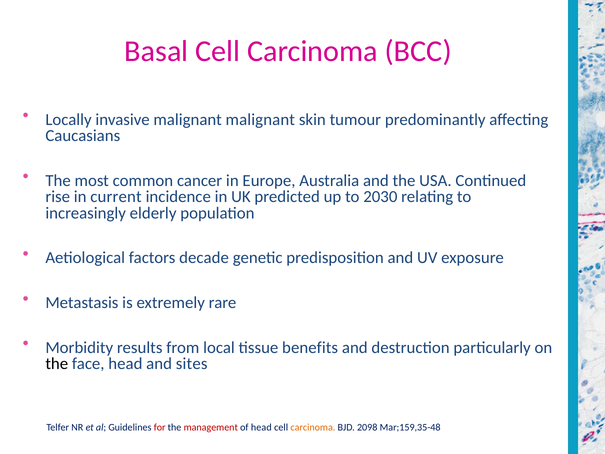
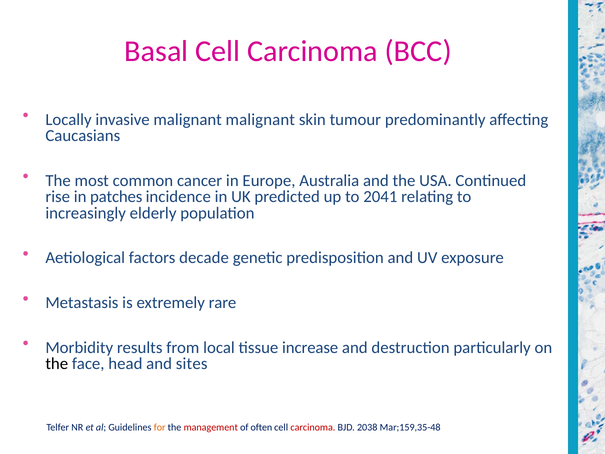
current: current -> patches (116, 197)
2030: 2030 -> 2041 (380, 197)
benefits: benefits -> increase (310, 348)
for colour: red -> orange (160, 427)
of head: head -> often (261, 427)
carcinoma colour: orange -> red (313, 427)
2098: 2098 -> 2038 (367, 427)
